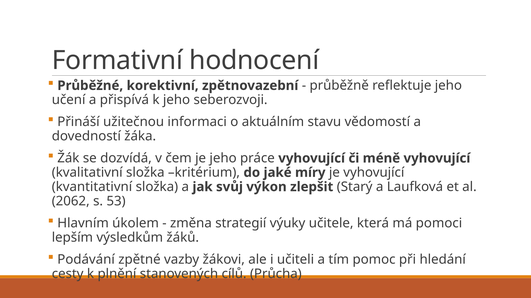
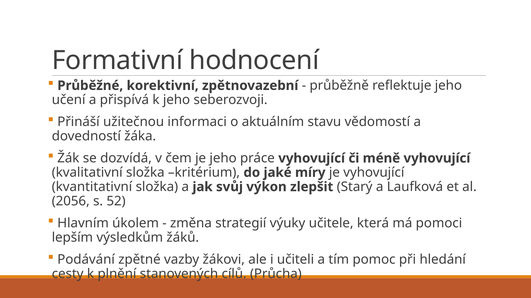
2062: 2062 -> 2056 (71, 202)
53: 53 -> 52 (116, 202)
